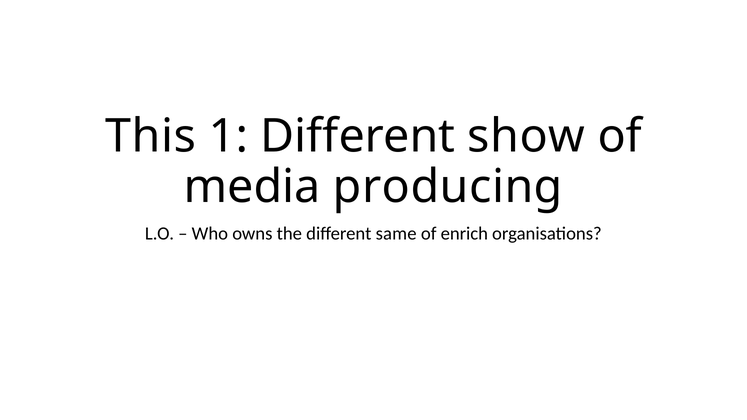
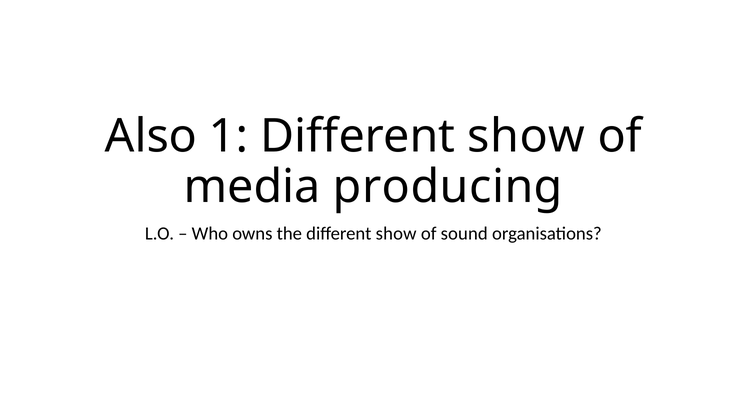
This: This -> Also (151, 136)
the different same: same -> show (396, 233)
enrich: enrich -> sound (464, 233)
